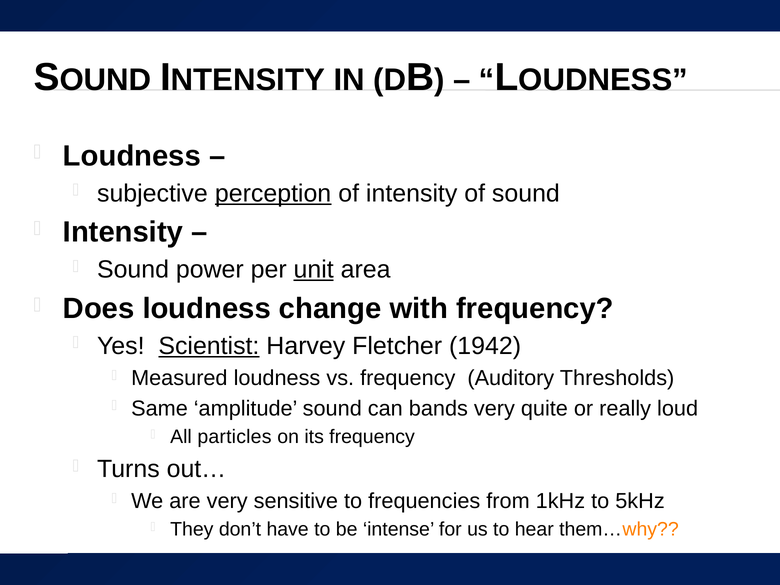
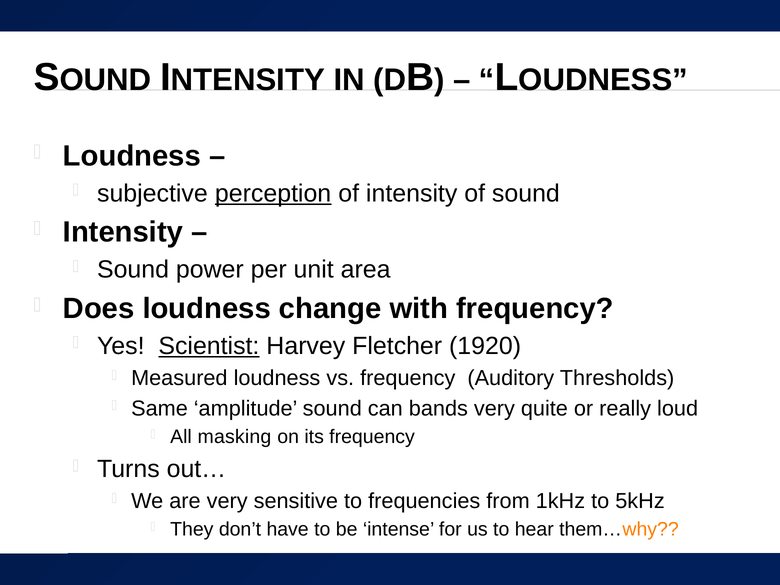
unit underline: present -> none (314, 270)
1942: 1942 -> 1920 (485, 346)
particles: particles -> masking (234, 437)
